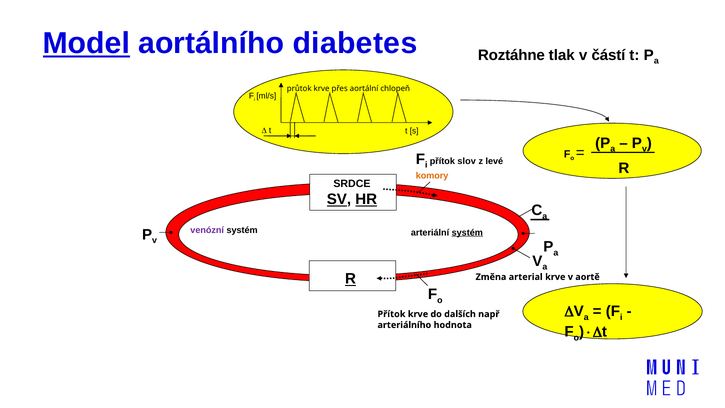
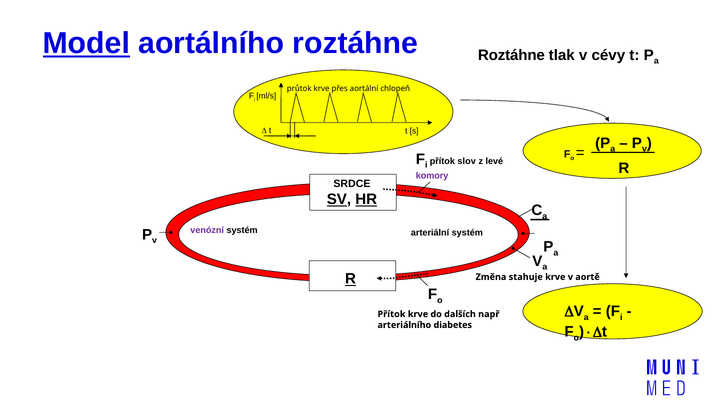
aortálního diabetes: diabetes -> roztáhne (355, 43)
částí: částí -> cévy (608, 55)
komory colour: orange -> purple (432, 176)
systém underline: present -> none (467, 232)
arterial: arterial -> stahuje (526, 277)
hodnota: hodnota -> diabetes (453, 325)
